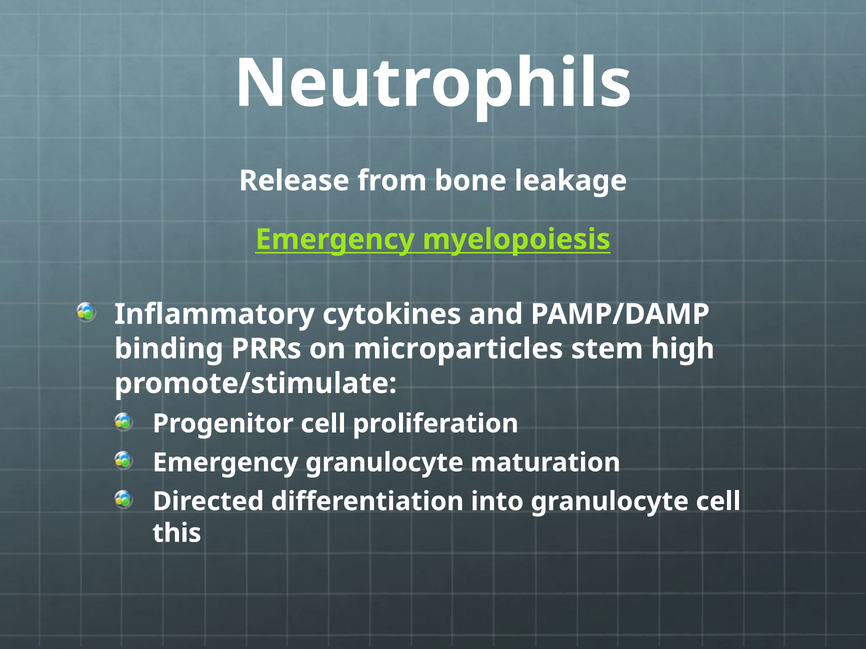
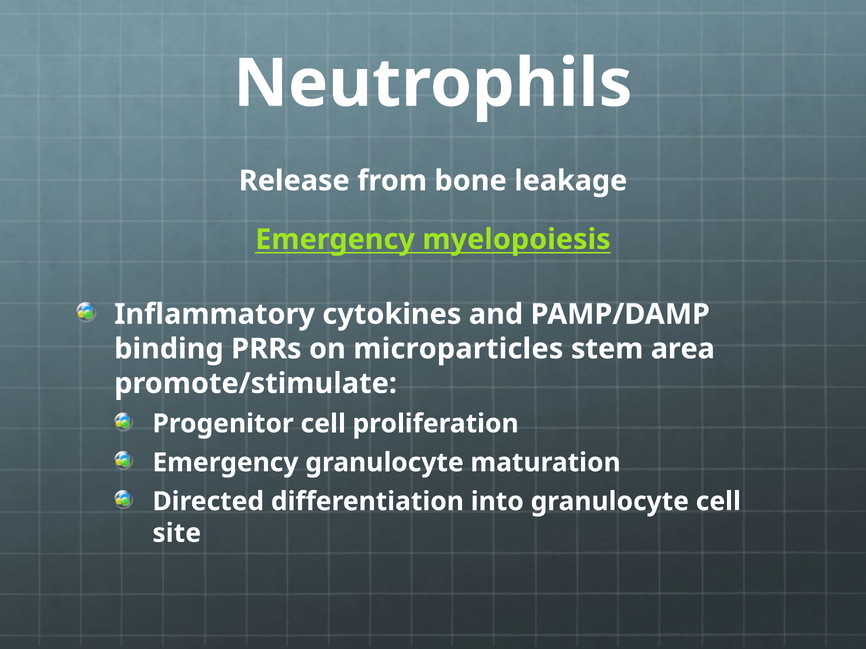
high: high -> area (683, 349)
this: this -> site (177, 534)
